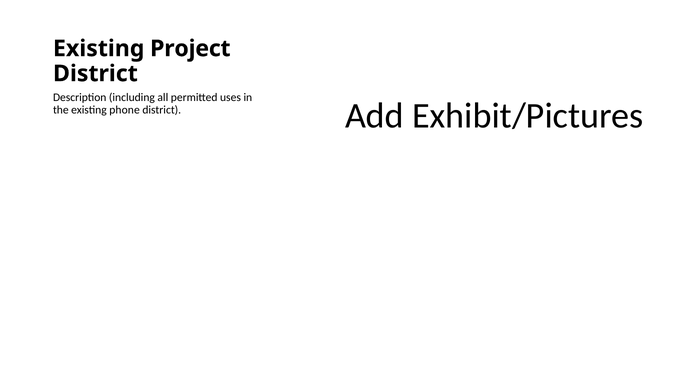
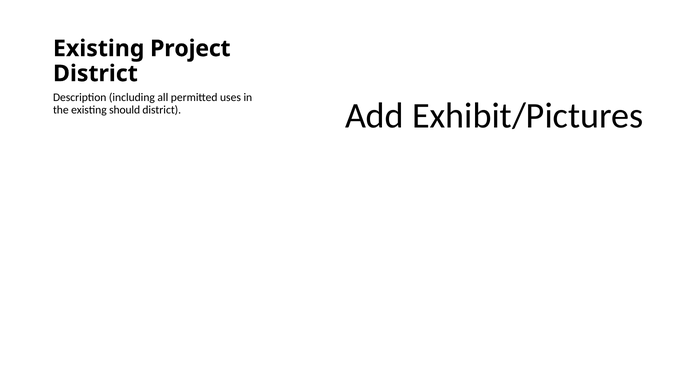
phone: phone -> should (125, 110)
